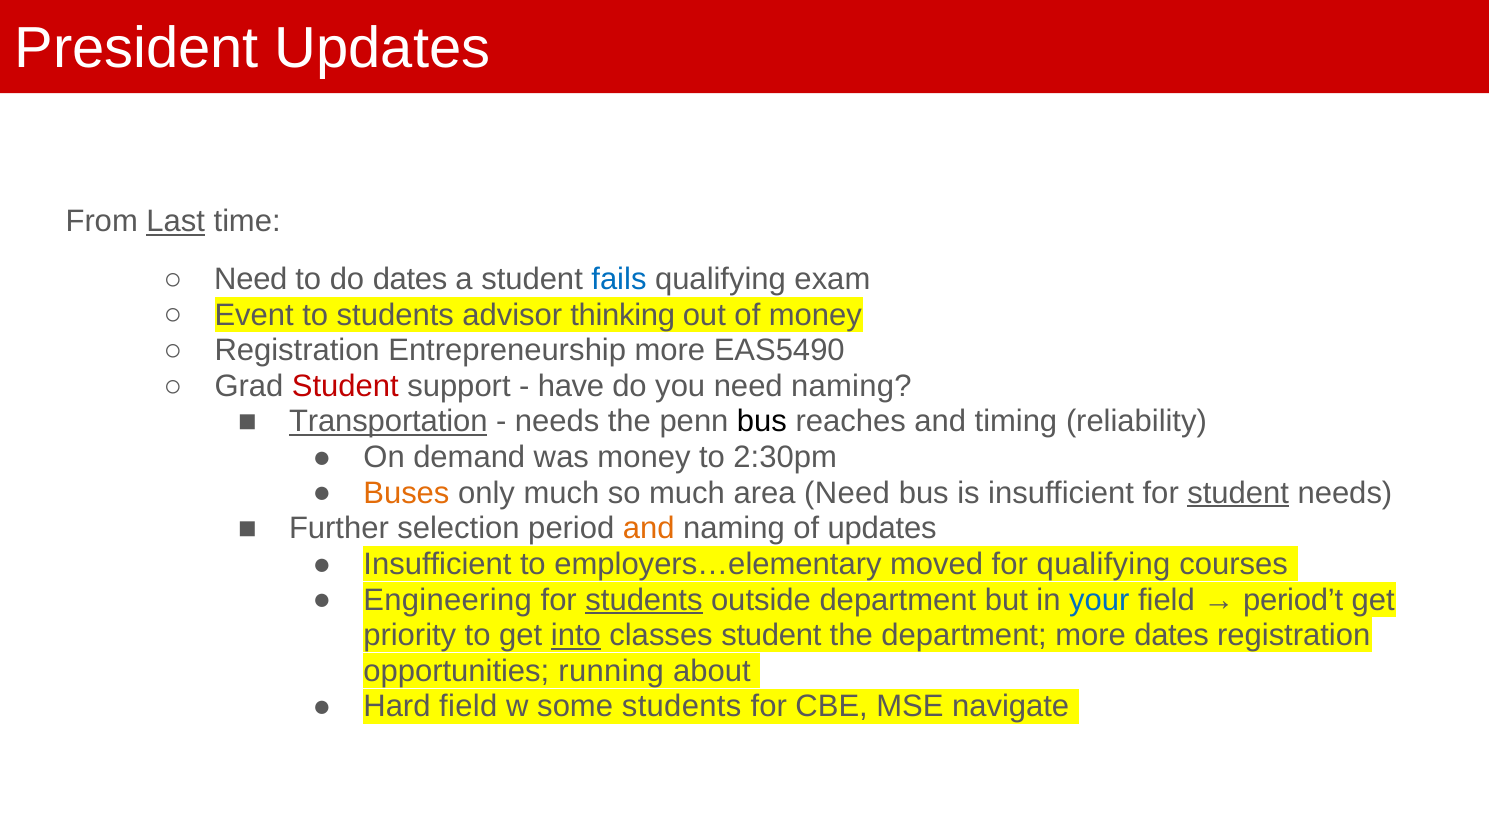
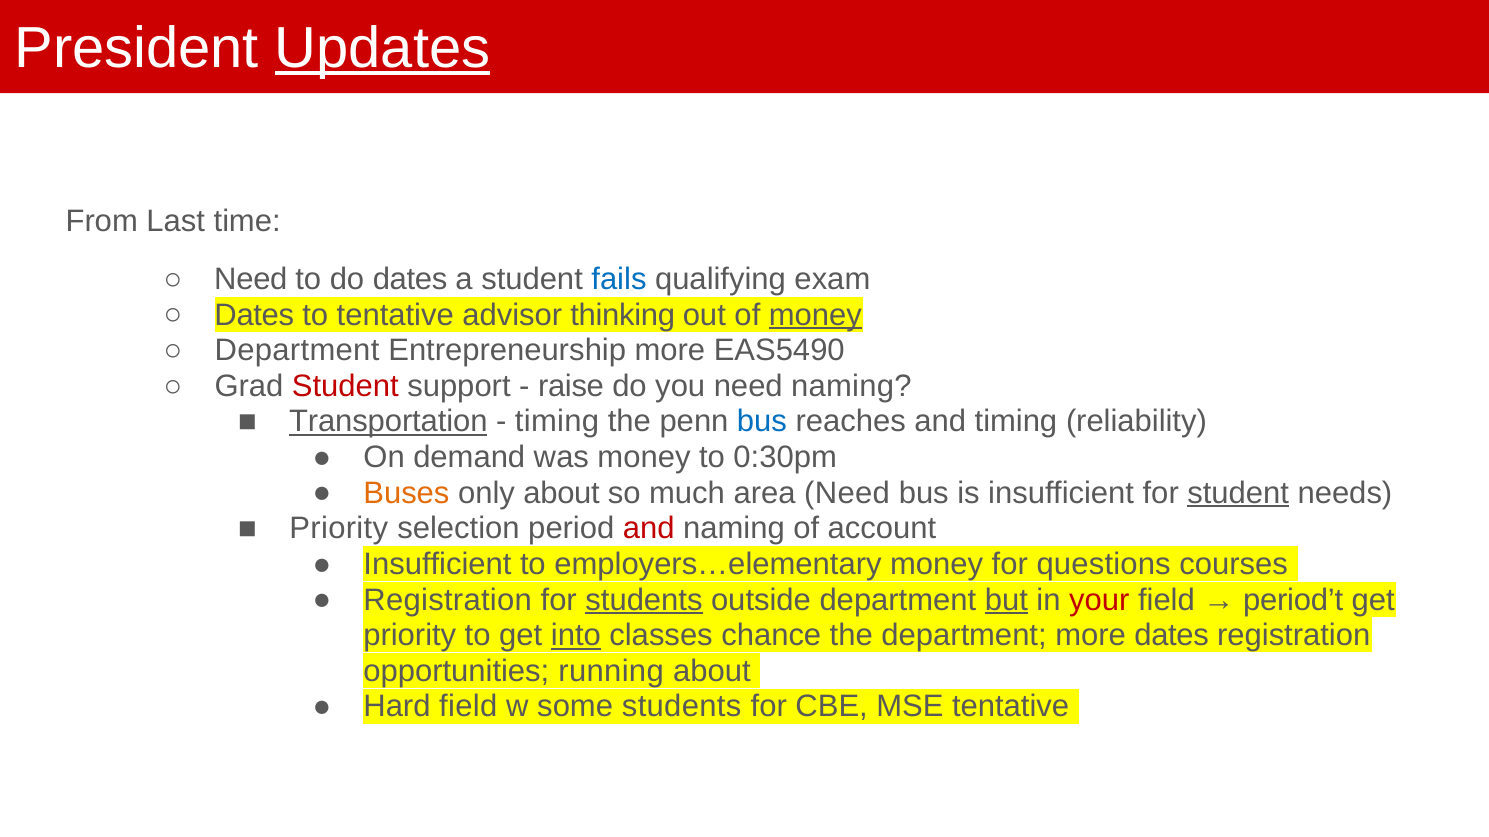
Updates underline: none -> present (383, 48)
Last underline: present -> none (176, 222)
Event: Event -> Dates (254, 315)
to students: students -> tentative (395, 315)
money underline: none -> present (815, 315)
Registration: Registration -> Department (297, 351)
have: have -> raise (571, 386)
needs: needs -> timing (557, 422)
bus colour: black -> blue (762, 422)
2:30pm: 2:30pm -> 0:30pm (785, 458)
only much: much -> about (562, 493)
Further: Further -> Priority (339, 529)
and colour: orange -> red (649, 529)
of updates: updates -> account (882, 529)
employers…elementary moved: moved -> money (937, 565)
for qualifying: qualifying -> questions (1104, 565)
Engineering: Engineering -> Registration (448, 600)
but underline: none -> present (1006, 600)
your colour: blue -> red (1099, 600)
classes student: student -> chance (771, 636)
MSE navigate: navigate -> tentative (1011, 707)
